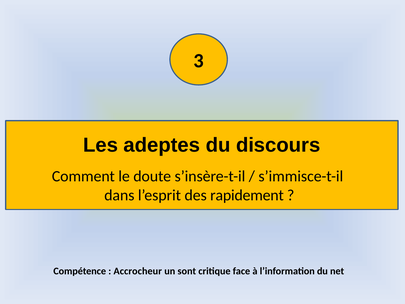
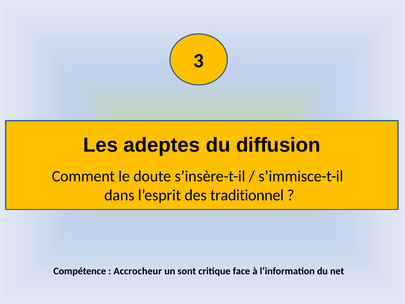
discours: discours -> diffusion (278, 145)
rapidement: rapidement -> traditionnel (247, 195)
